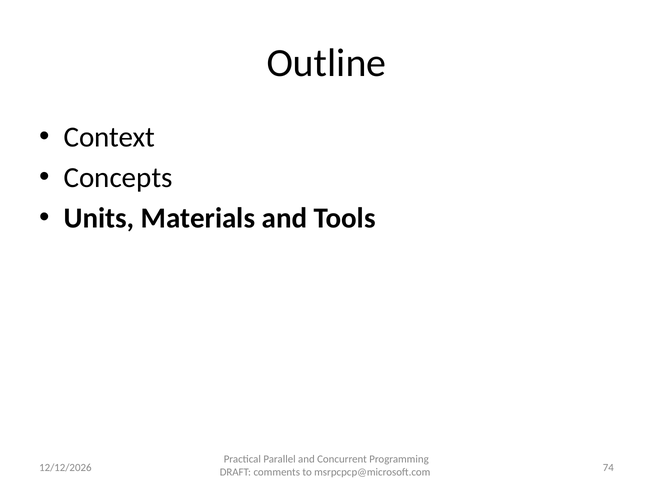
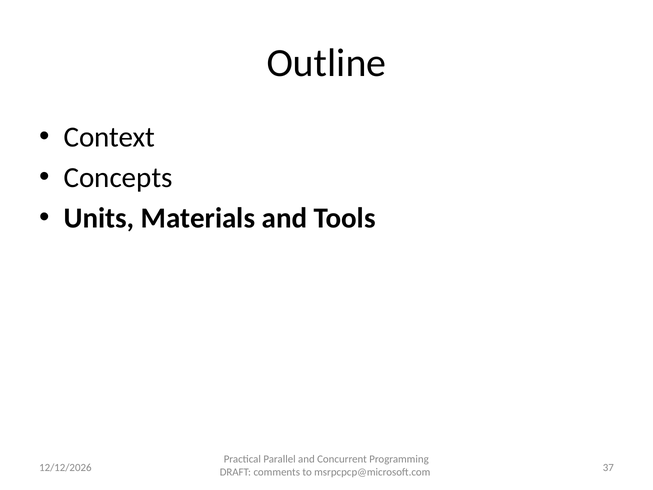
74: 74 -> 37 (608, 468)
